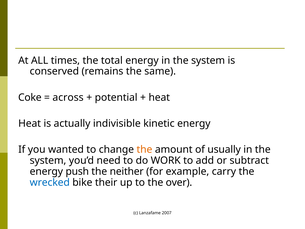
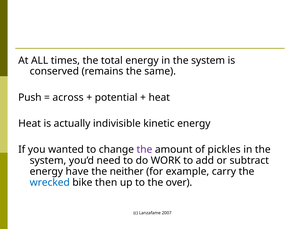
Coke: Coke -> Push (30, 97)
the colour: orange -> purple (144, 149)
usually: usually -> pickles (224, 149)
push: push -> have (77, 171)
their: their -> then (106, 182)
